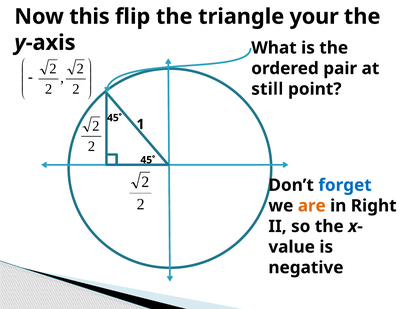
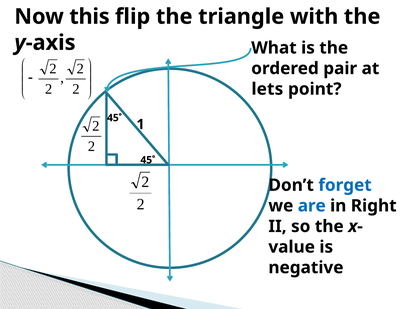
your: your -> with (314, 17)
still: still -> lets (267, 89)
are colour: orange -> blue (312, 206)
